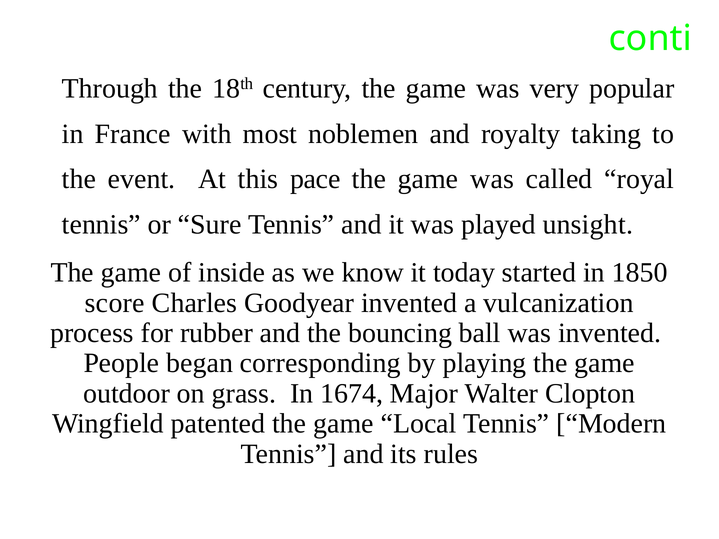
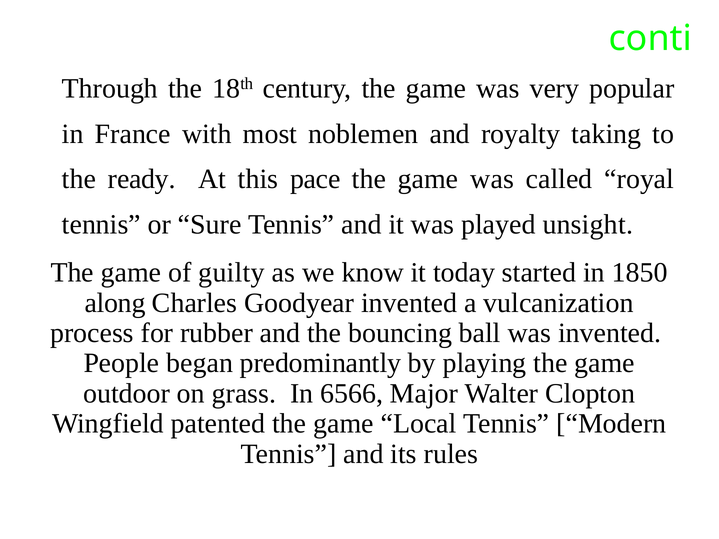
event: event -> ready (142, 179)
inside: inside -> guilty (232, 273)
score: score -> along (115, 303)
corresponding: corresponding -> predominantly (321, 363)
1674: 1674 -> 6566 (352, 394)
